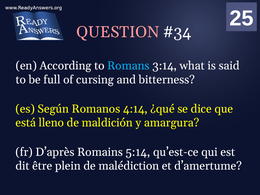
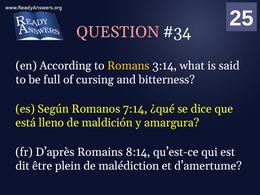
Romans colour: light blue -> yellow (128, 66)
4:14: 4:14 -> 7:14 (135, 109)
5:14: 5:14 -> 8:14 (138, 152)
